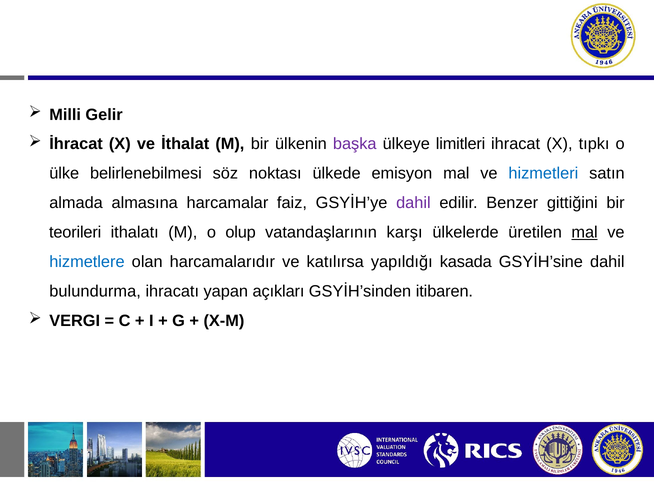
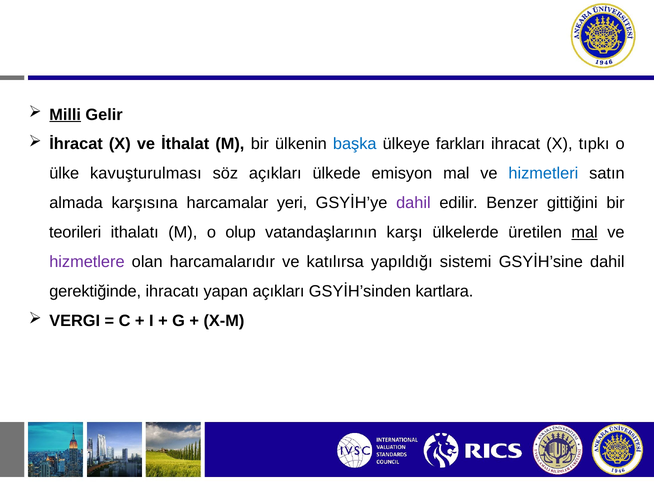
Milli underline: none -> present (65, 114)
başka colour: purple -> blue (355, 144)
limitleri: limitleri -> farkları (461, 144)
belirlenebilmesi: belirlenebilmesi -> kavuşturulması (146, 173)
söz noktası: noktası -> açıkları (275, 173)
almasına: almasına -> karşısına (145, 203)
faiz: faiz -> yeri (292, 203)
hizmetlere colour: blue -> purple (87, 262)
kasada: kasada -> sistemi (466, 262)
bulundurma: bulundurma -> gerektiğinde (95, 291)
itibaren: itibaren -> kartlara (444, 291)
